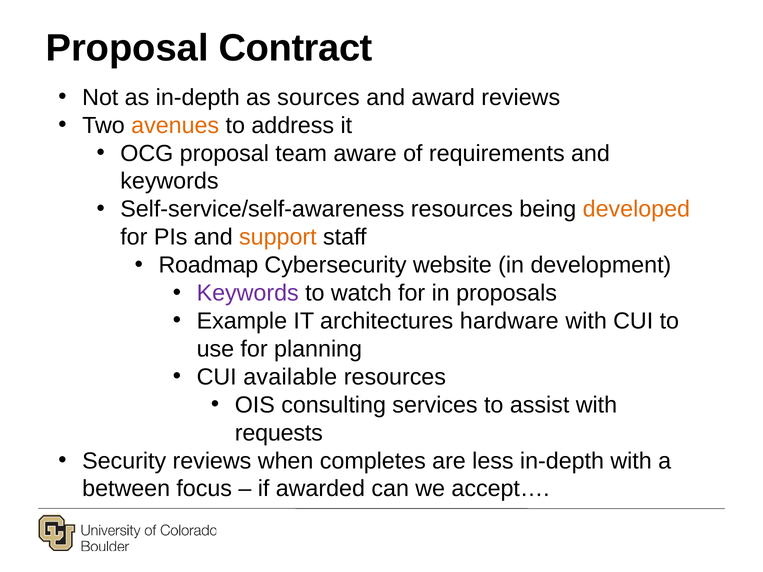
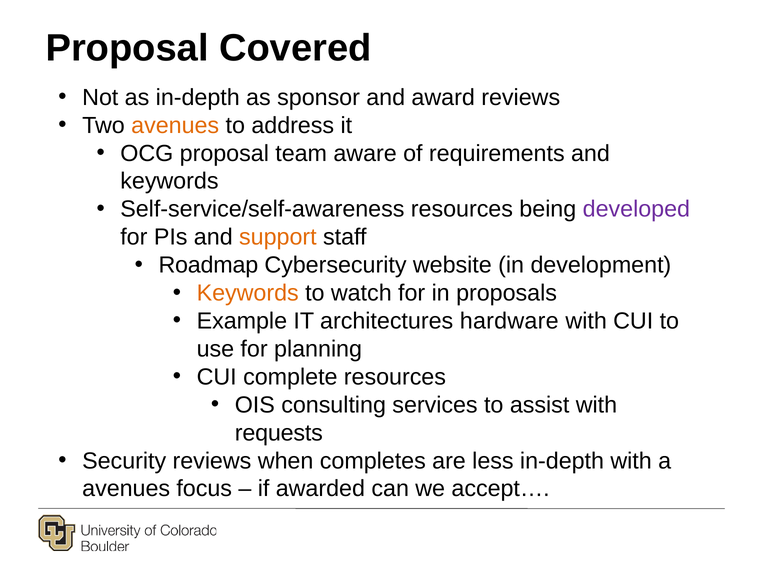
Contract: Contract -> Covered (295, 48)
sources: sources -> sponsor (319, 97)
developed colour: orange -> purple (636, 209)
Keywords colour: purple -> orange (248, 293)
available: available -> complete (290, 377)
between: between -> avenues (126, 489)
